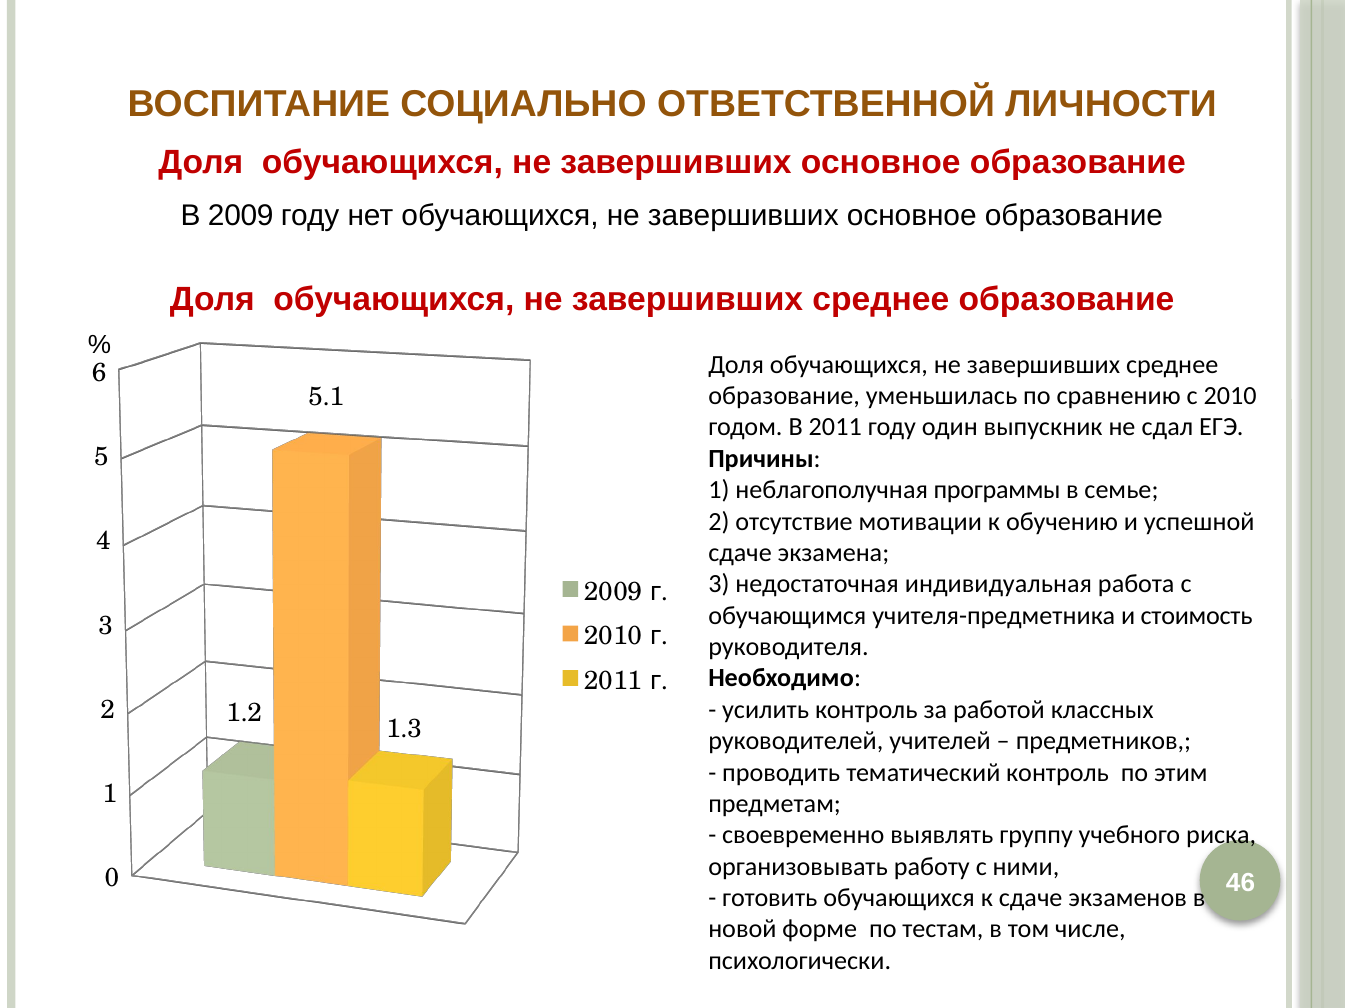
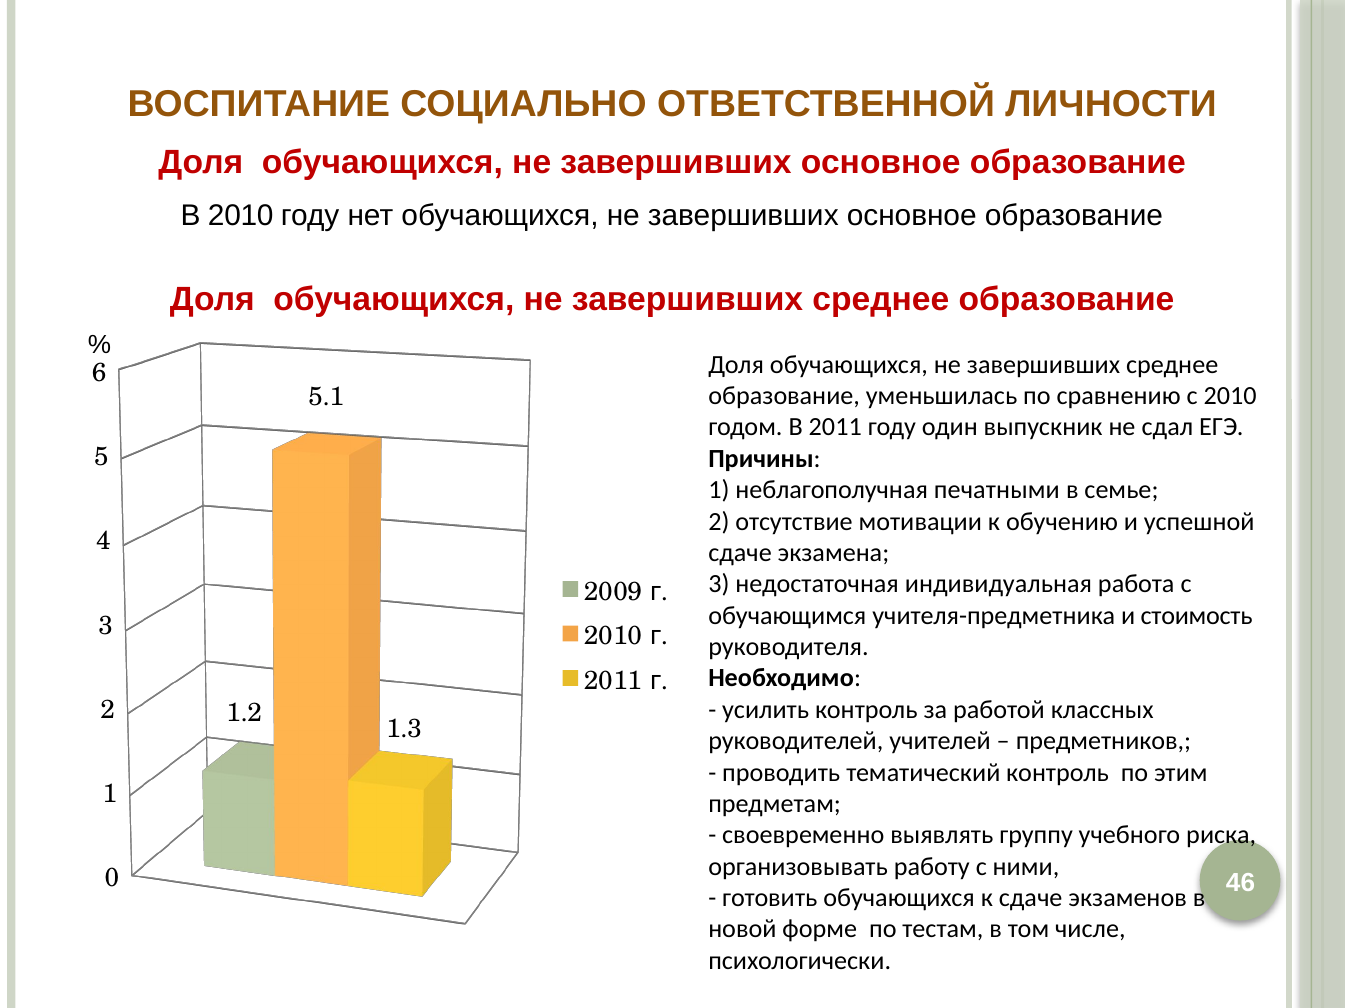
В 2009: 2009 -> 2010 (241, 216)
программы: программы -> печатными (997, 490)
